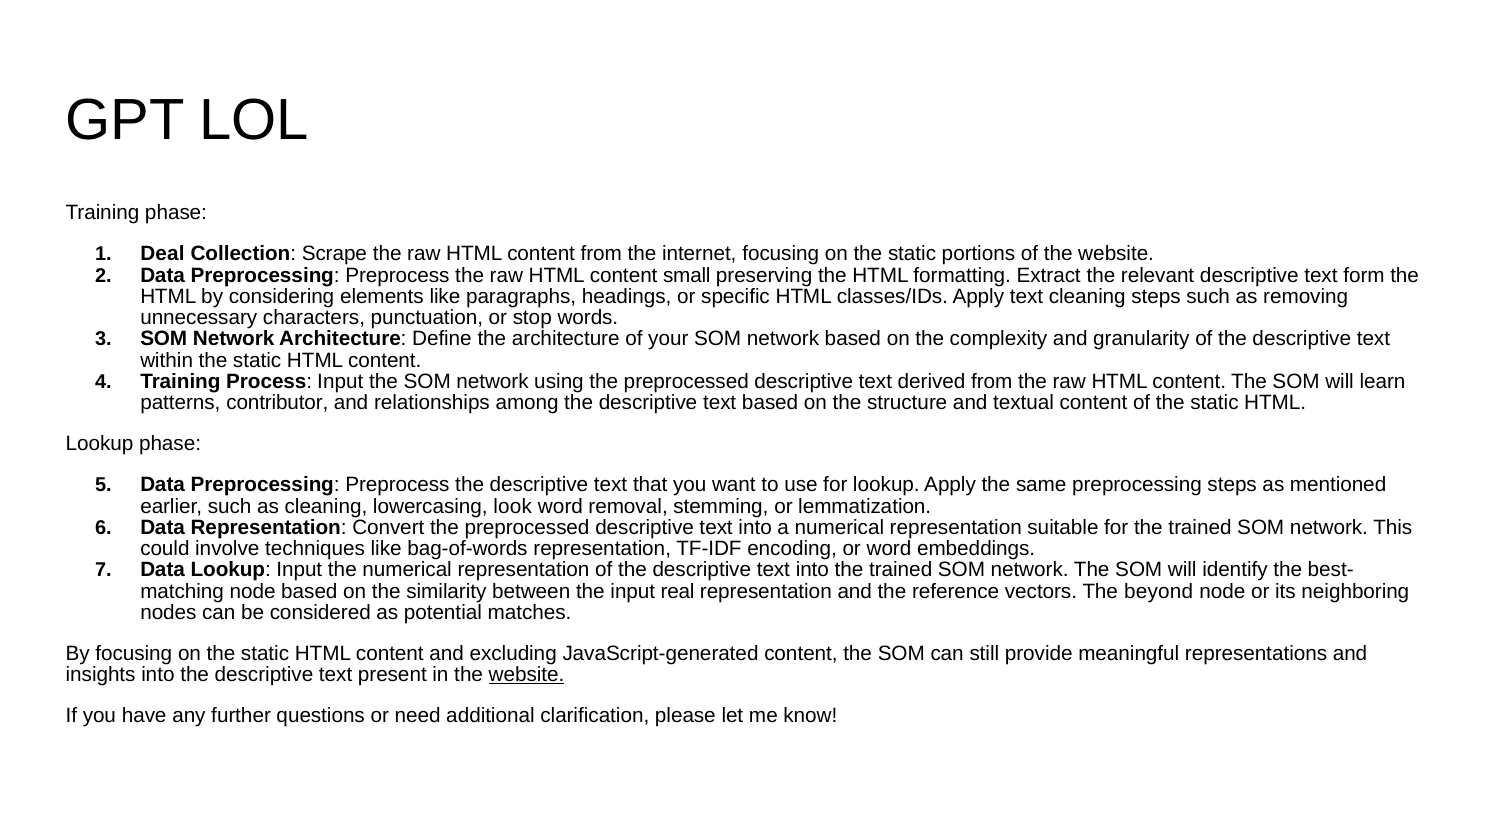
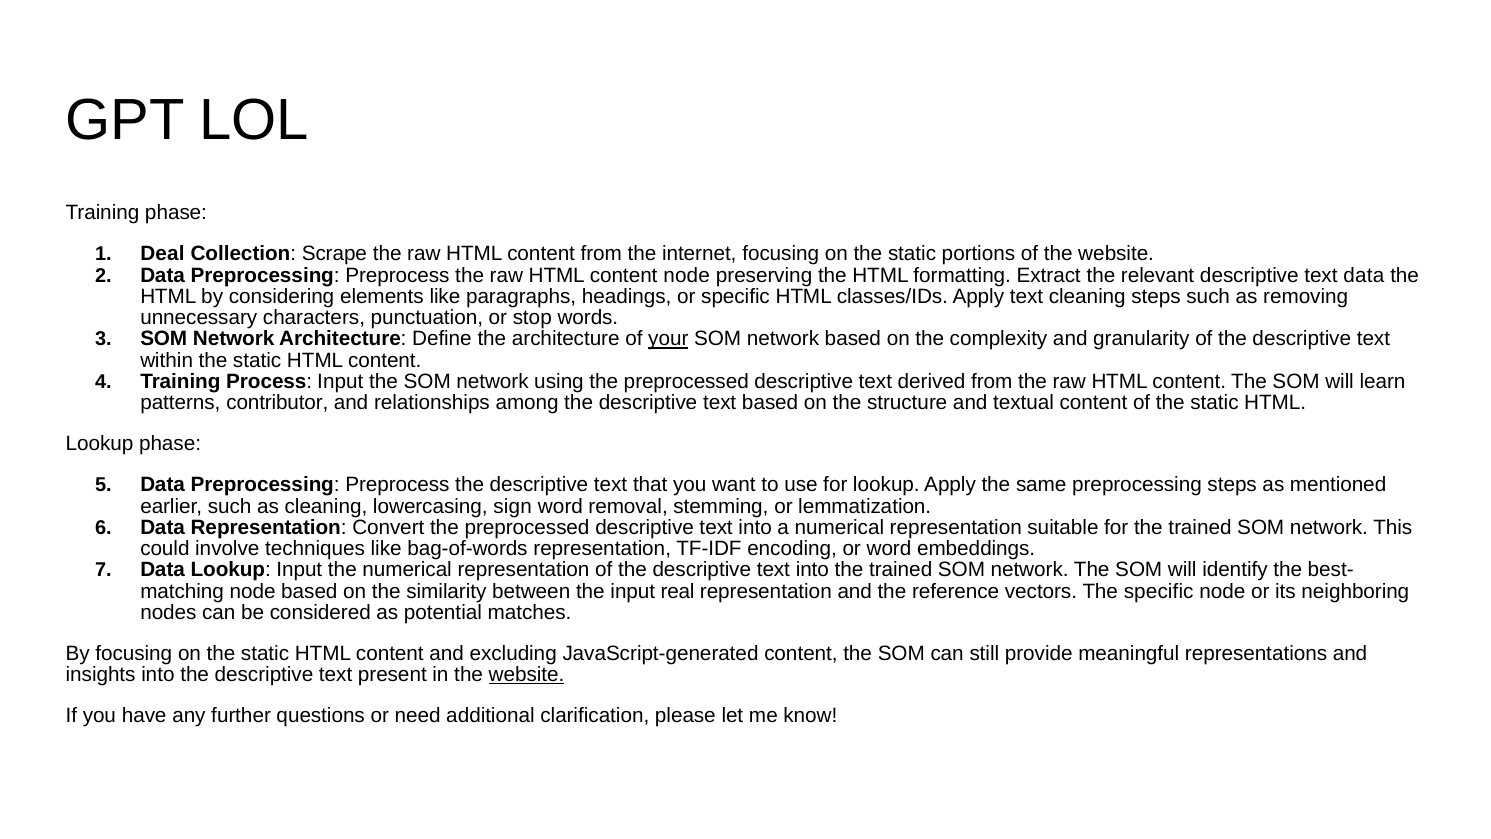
content small: small -> node (687, 275)
text form: form -> data (1364, 275)
your underline: none -> present (668, 339)
look: look -> sign (513, 506)
The beyond: beyond -> specific (1159, 591)
